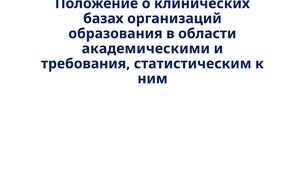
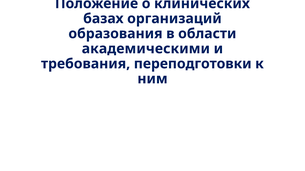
статистическим: статистическим -> переподготовки (193, 64)
